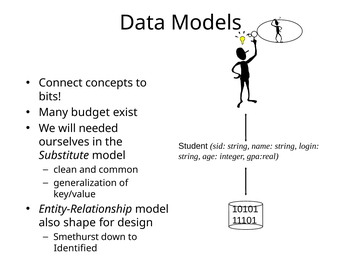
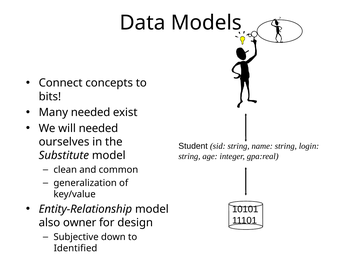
Many budget: budget -> needed (91, 112)
shape: shape -> owner (80, 222)
Smethurst: Smethurst -> Subjective (76, 236)
